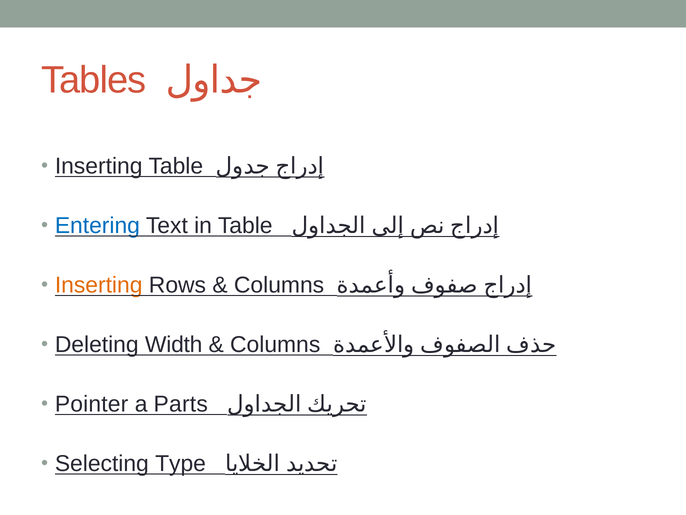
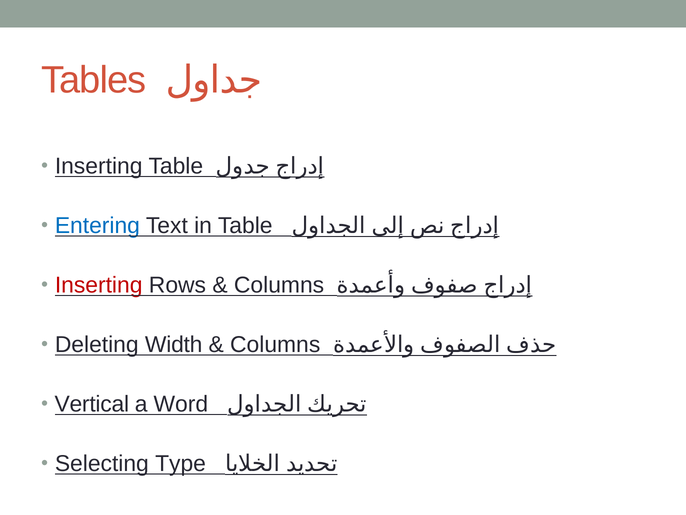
Inserting colour: orange -> red (99, 285)
Pointer: Pointer -> Vertical (92, 404)
Parts: Parts -> Word (181, 404)
